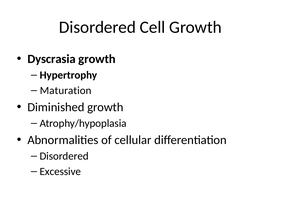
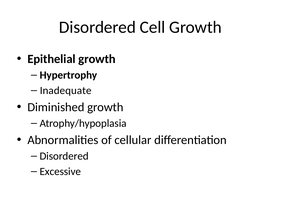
Dyscrasia: Dyscrasia -> Epithelial (51, 59)
Maturation: Maturation -> Inadequate (66, 90)
